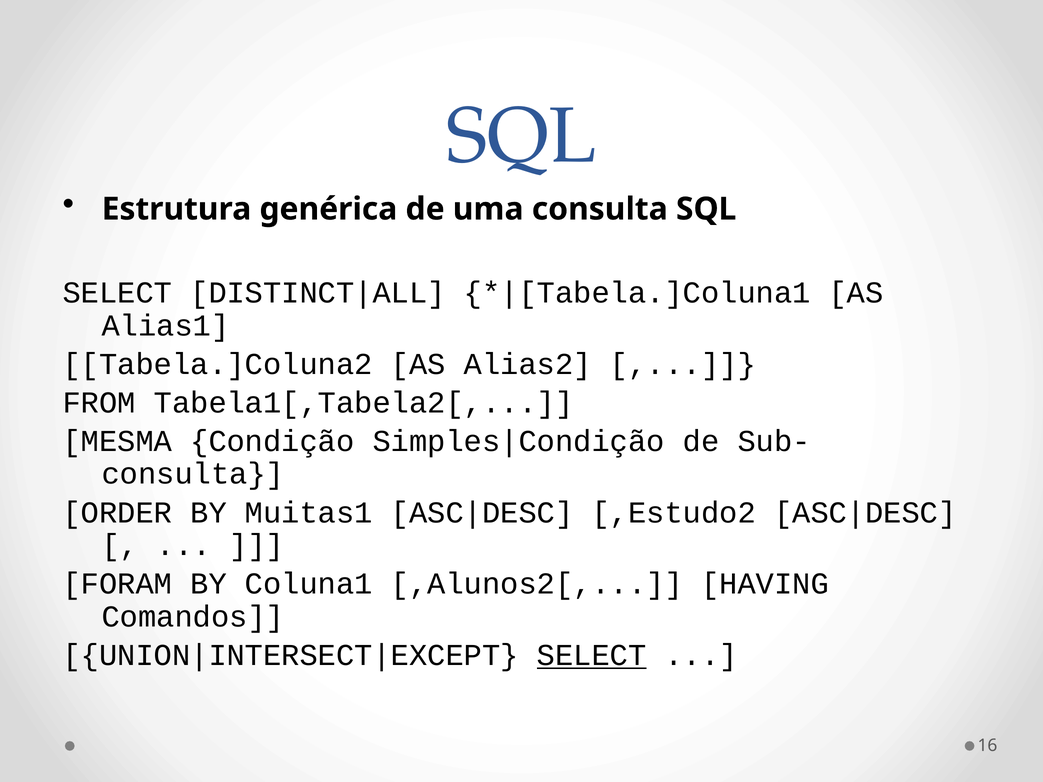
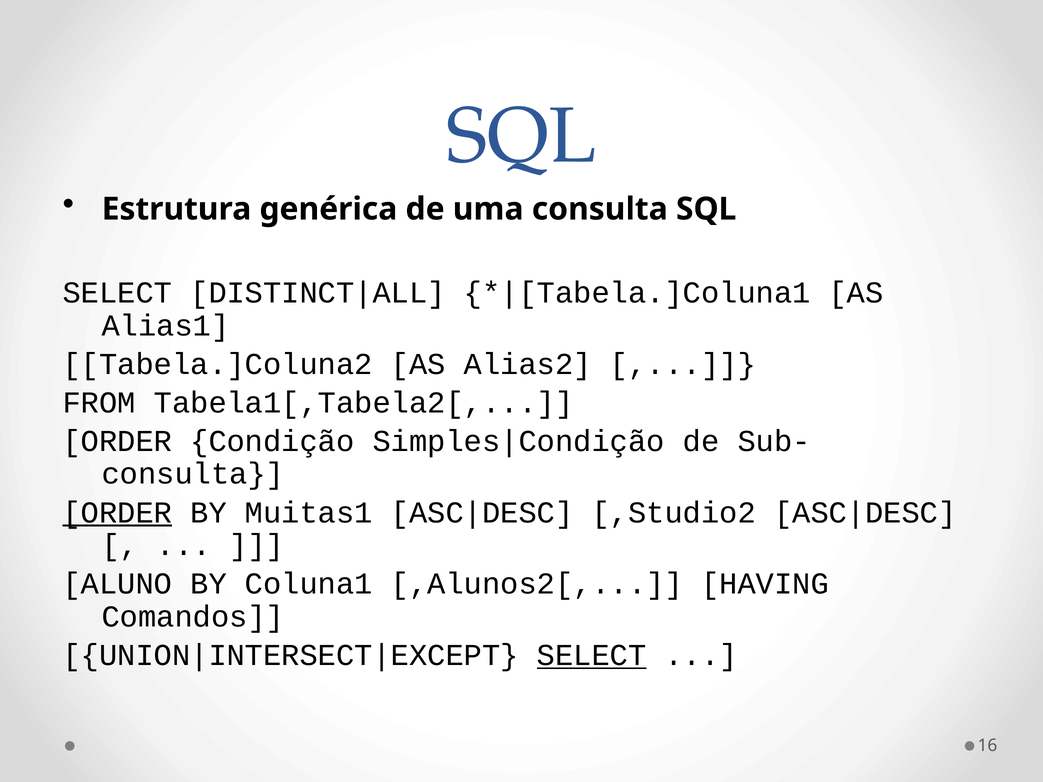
MESMA: MESMA -> ORDER (117, 441)
ORDER underline: none -> present (117, 513)
,Estudo2: ,Estudo2 -> ,Studio2 (674, 513)
FORAM: FORAM -> ALUNO (117, 584)
